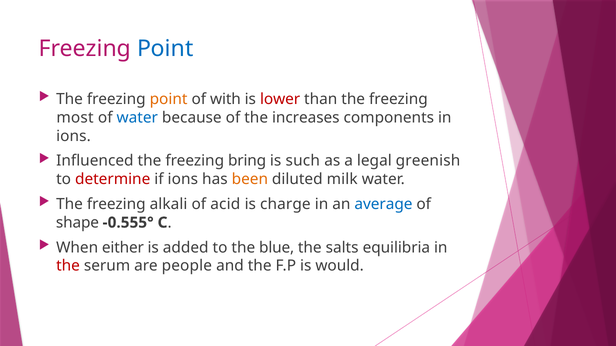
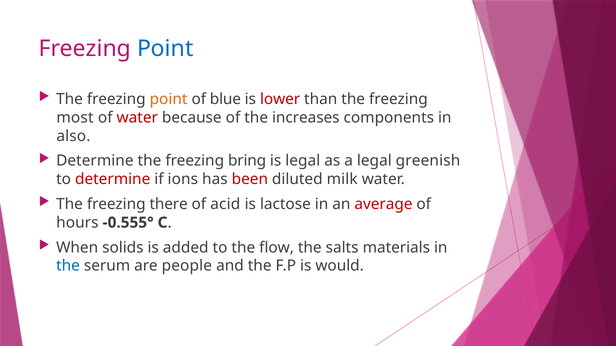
with: with -> blue (225, 99)
water colour: blue -> red (137, 118)
ions: ions -> also (73, 136)
Influenced: Influenced -> Determine (95, 161)
is such: such -> legal (303, 161)
been colour: orange -> red (250, 180)
alkali: alkali -> there (169, 204)
charge: charge -> lactose (285, 204)
average colour: blue -> red (383, 204)
shape: shape -> hours (77, 223)
either: either -> solids (123, 248)
blue: blue -> flow (277, 248)
equilibria: equilibria -> materials (396, 248)
the colour: red -> blue (68, 266)
